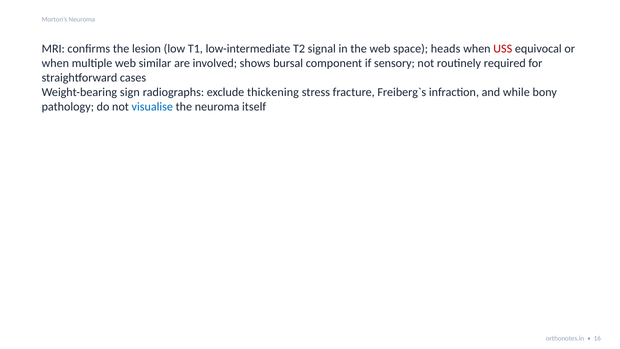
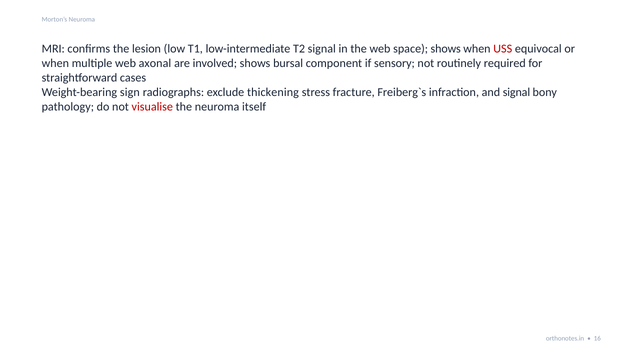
space heads: heads -> shows (446, 49)
similar: similar -> axonal (155, 63)
and while: while -> signal (516, 92)
visualise colour: blue -> red (152, 107)
